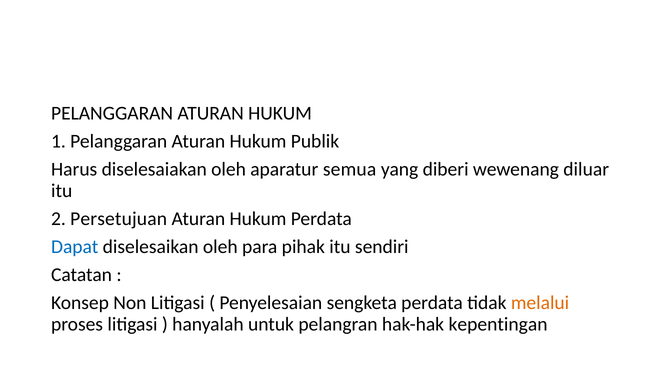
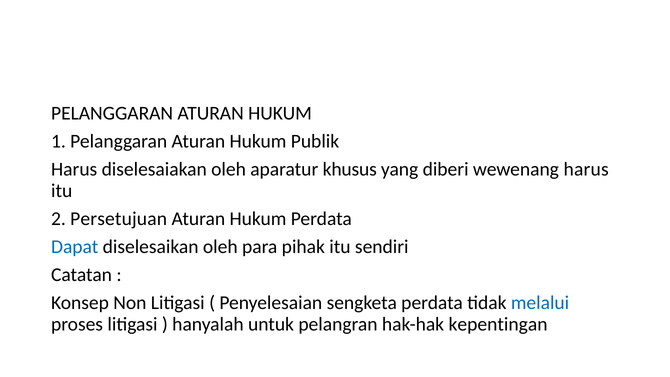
semua: semua -> khusus (350, 169)
wewenang diluar: diluar -> harus (586, 169)
melalui colour: orange -> blue (540, 303)
